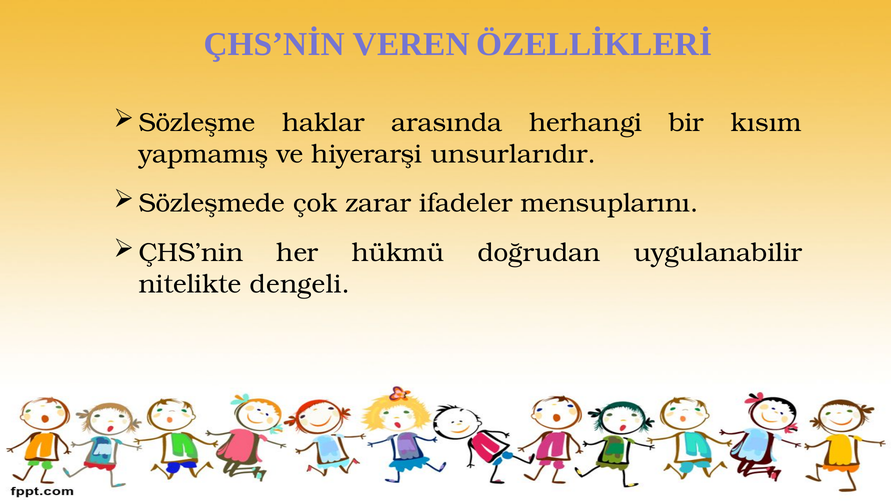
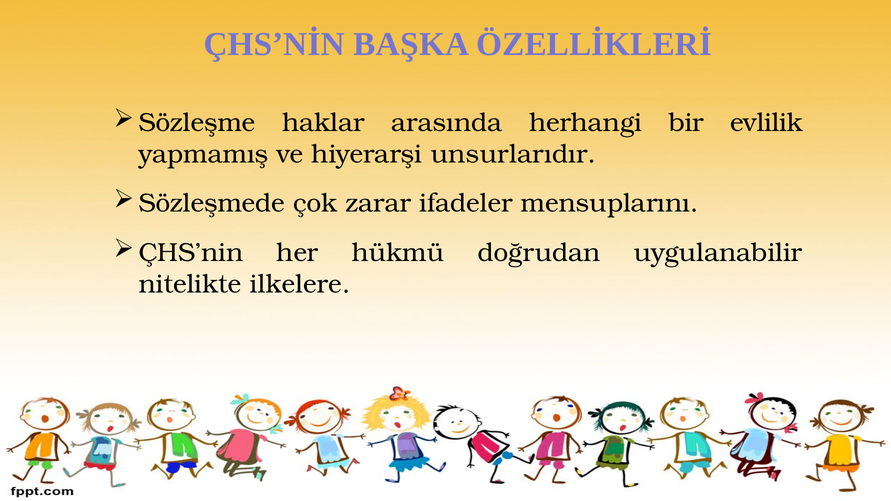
VEREN: VEREN -> BAŞKA (411, 44)
kısım: kısım -> evlilik (767, 123)
dengeli: dengeli -> ilkelere (300, 284)
